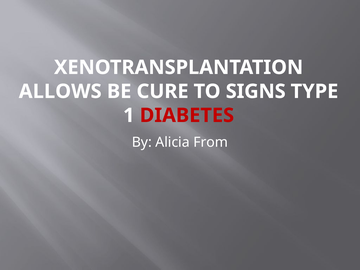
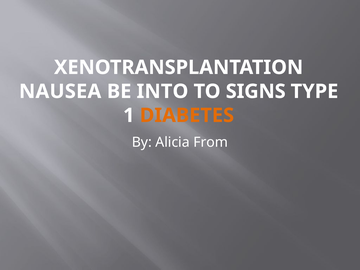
ALLOWS: ALLOWS -> NAUSEA (60, 91)
CURE: CURE -> INTO (162, 91)
DIABETES colour: red -> orange (187, 115)
